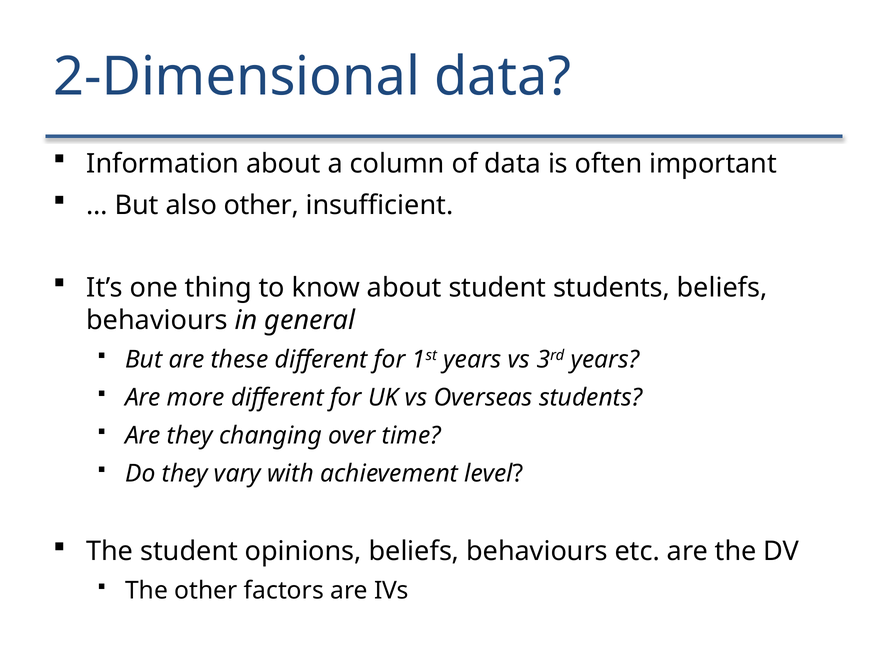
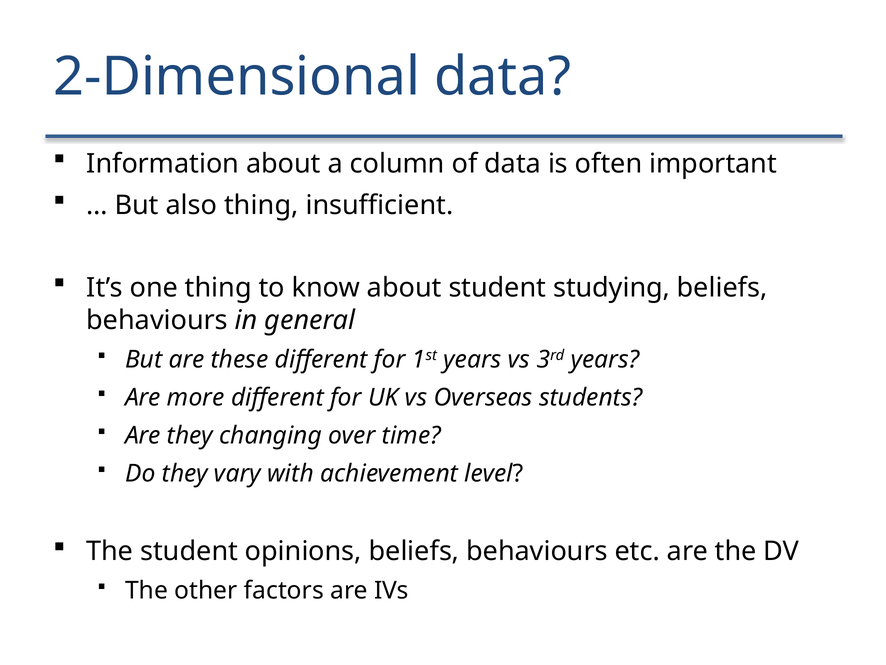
also other: other -> thing (261, 205)
student students: students -> studying (612, 288)
